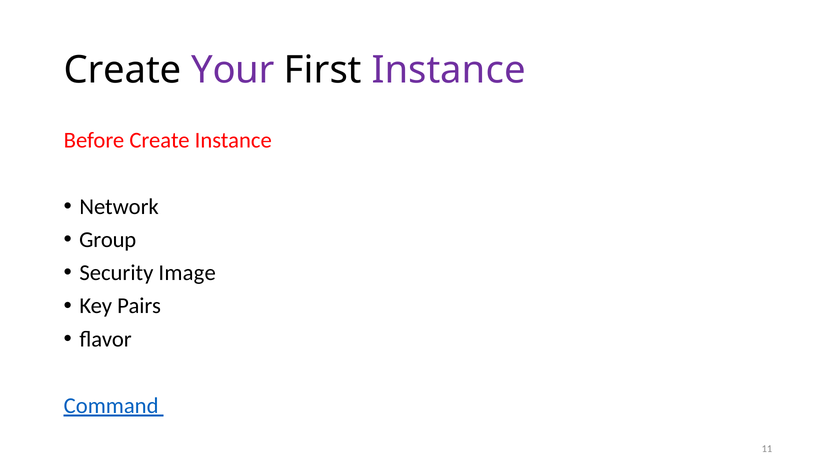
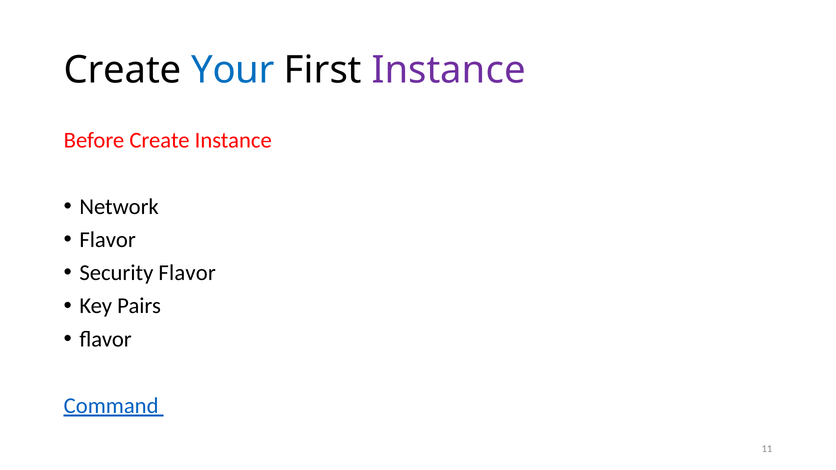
Your colour: purple -> blue (233, 70)
Group: Group -> Flavor (108, 240)
Security Image: Image -> Flavor (187, 273)
